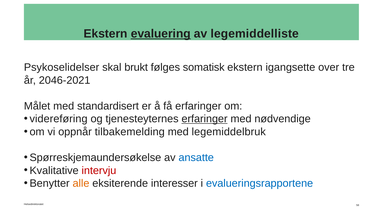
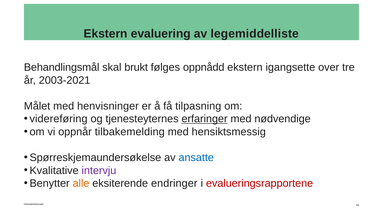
evaluering underline: present -> none (161, 34)
Psykoselidelser: Psykoselidelser -> Behandlingsmål (62, 67)
somatisk: somatisk -> oppnådd (204, 67)
2046-2021: 2046-2021 -> 2003-2021 (65, 80)
standardisert: standardisert -> henvisninger (108, 106)
få erfaringer: erfaringer -> tilpasning (198, 106)
legemiddelbruk: legemiddelbruk -> hensiktsmessig (229, 132)
intervju colour: red -> purple (99, 171)
interesser: interesser -> endringer (174, 184)
evalueringsrapportene colour: blue -> red (260, 184)
